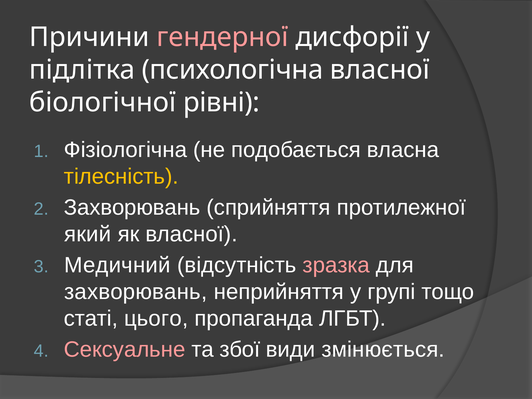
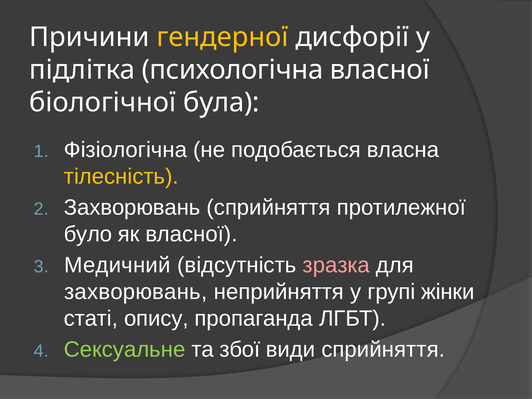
гендерної colour: pink -> yellow (223, 37)
рівні: рівні -> була (221, 103)
який: який -> було (88, 234)
тощо: тощо -> жінки (448, 292)
цього: цього -> опису (156, 318)
Сексуальне colour: pink -> light green (125, 349)
види змінюється: змінюється -> сприйняття (383, 349)
